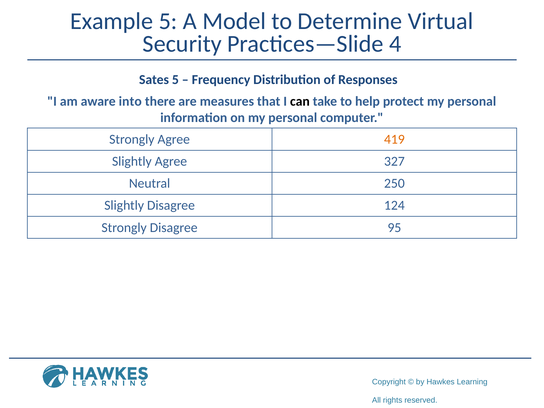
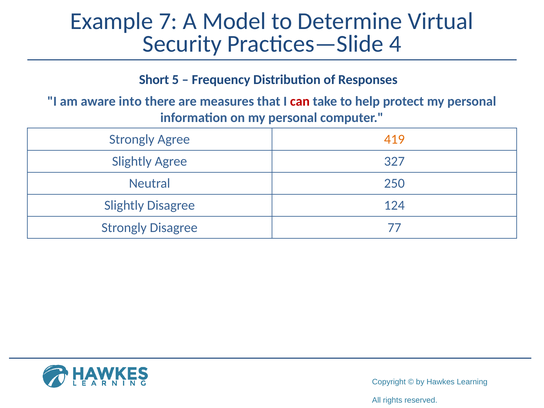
Example 5: 5 -> 7 (168, 21)
Sates: Sates -> Short (154, 80)
can colour: black -> red (300, 101)
95: 95 -> 77 (394, 228)
